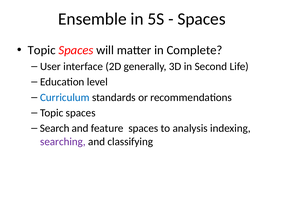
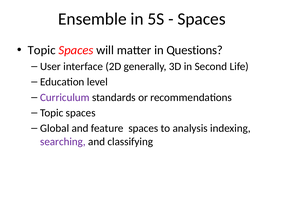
Complete: Complete -> Questions (195, 50)
Curriculum colour: blue -> purple (65, 97)
Search: Search -> Global (55, 128)
